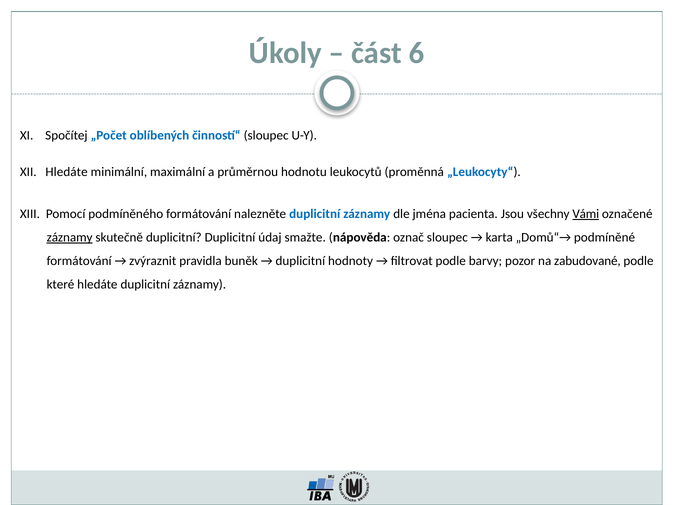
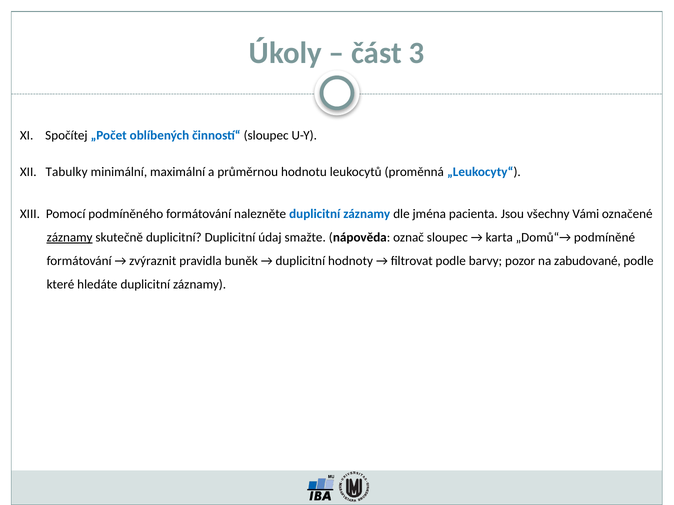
6: 6 -> 3 (417, 53)
XII Hledáte: Hledáte -> Tabulky (67, 172)
Vámi underline: present -> none (586, 214)
